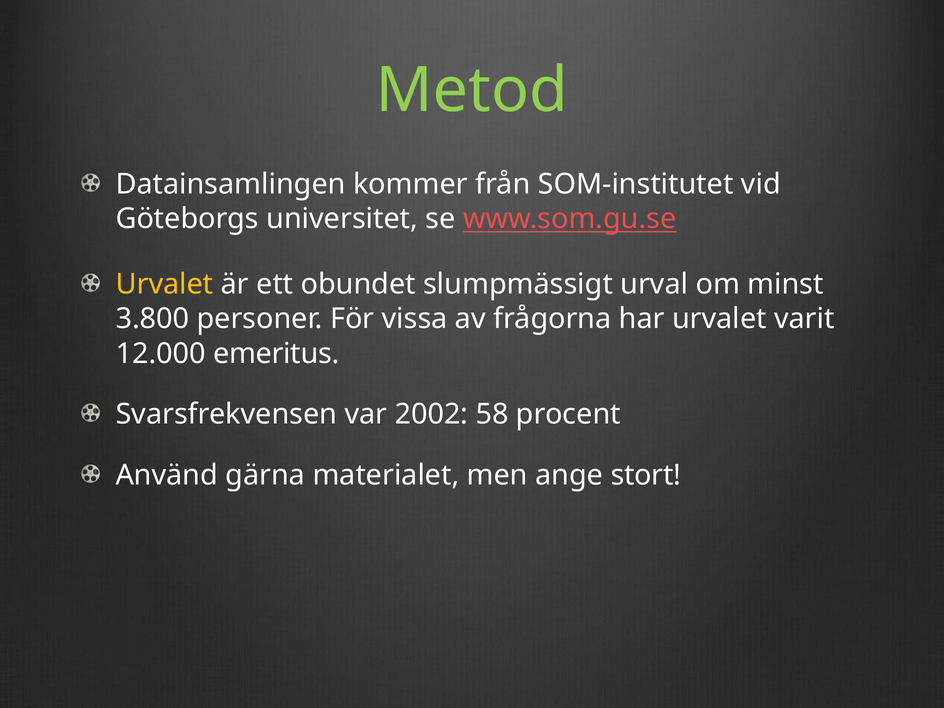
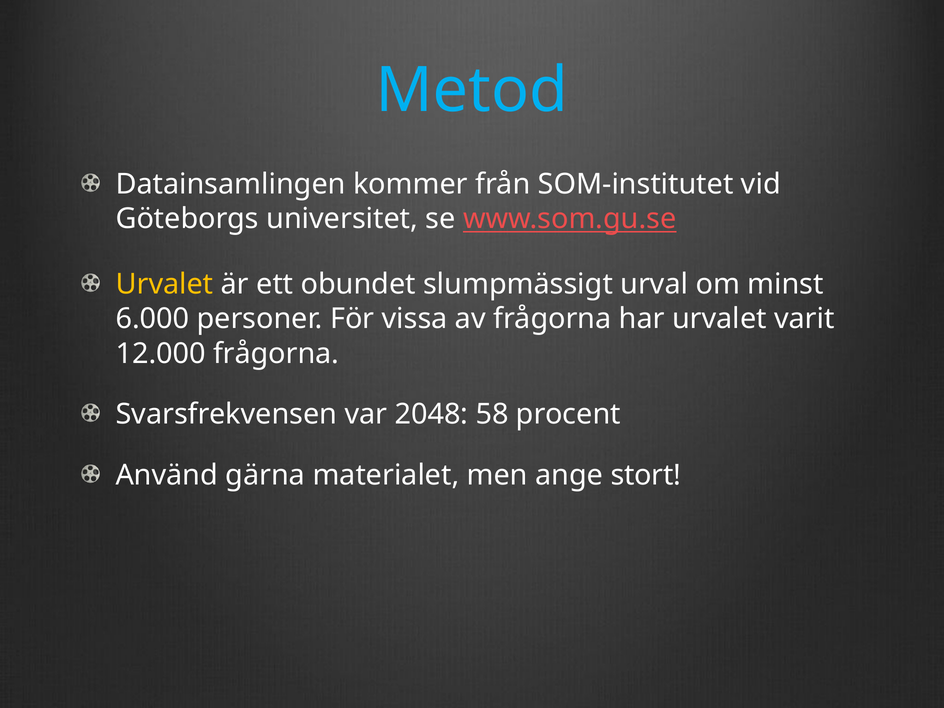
Metod colour: light green -> light blue (472, 91)
3.800: 3.800 -> 6.000 (152, 319)
12.000 emeritus: emeritus -> frågorna (276, 354)
2002: 2002 -> 2048 (431, 414)
